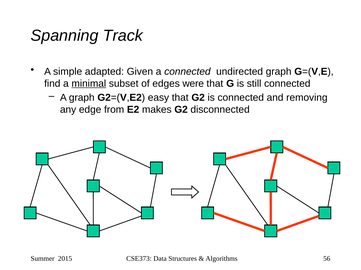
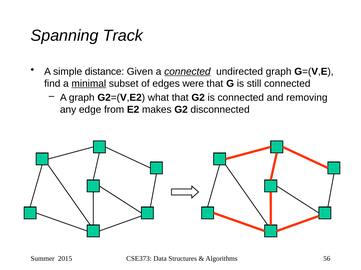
adapted: adapted -> distance (104, 72)
connected underline: none -> present (187, 72)
easy: easy -> what (158, 98)
